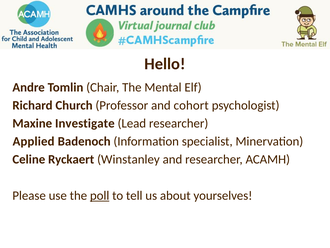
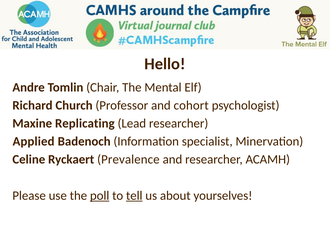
Investigate: Investigate -> Replicating (85, 123)
Winstanley: Winstanley -> Prevalence (128, 159)
tell underline: none -> present (134, 195)
